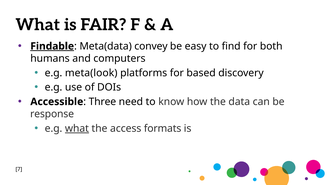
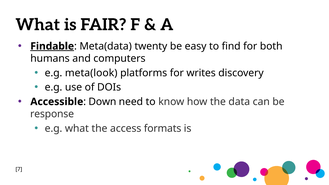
convey: convey -> twenty (151, 46)
based: based -> writes (201, 73)
Three: Three -> Down (102, 102)
what underline: present -> none (77, 128)
